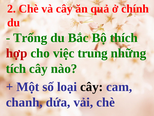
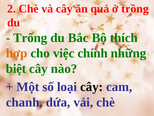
chính: chính -> trồng (135, 9)
hợp colour: red -> orange (17, 53)
trung: trung -> chính (93, 53)
tích: tích -> biệt (16, 68)
